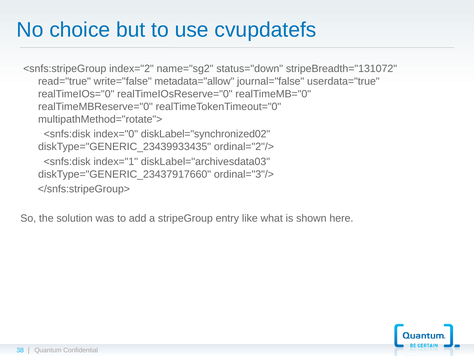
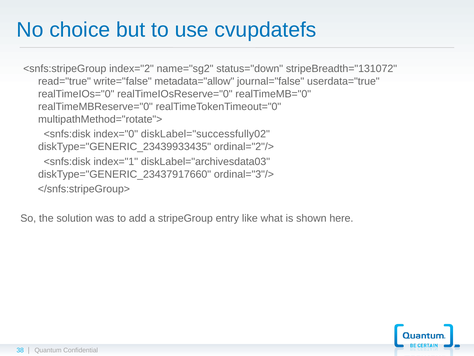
diskLabel="synchronized02: diskLabel="synchronized02 -> diskLabel="successfully02 (205, 134)
